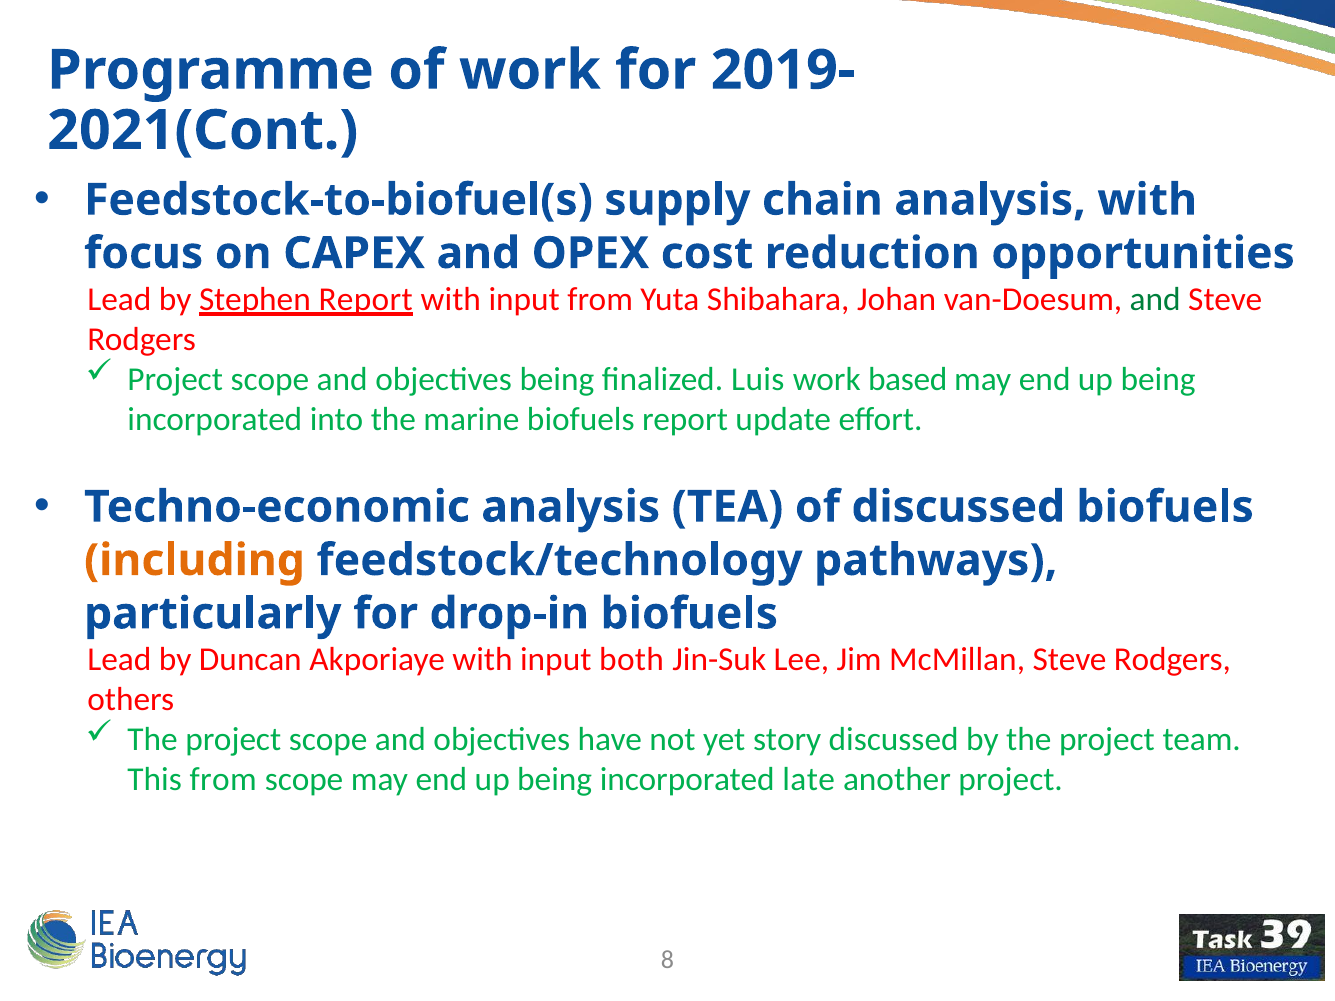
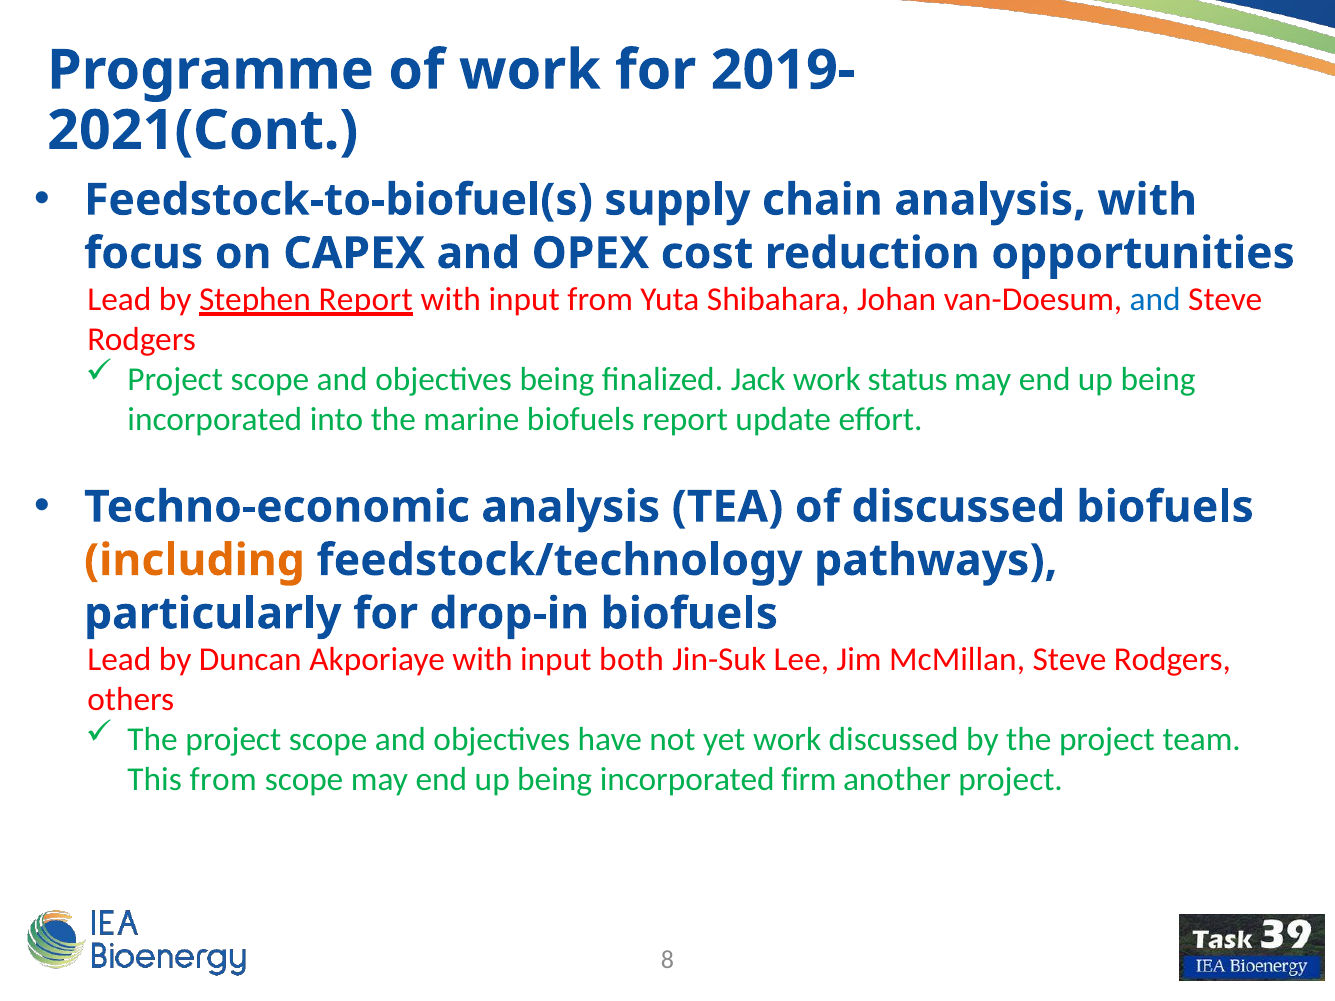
and colour: green -> blue (1155, 299)
Luis: Luis -> Jack (758, 379)
based: based -> status (908, 379)
yet story: story -> work (787, 740)
late: late -> firm (809, 780)
